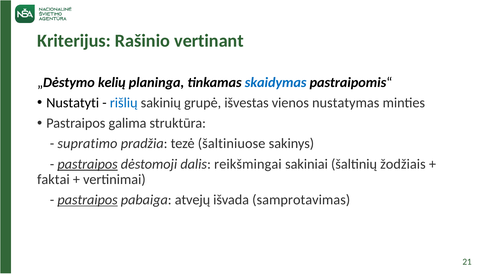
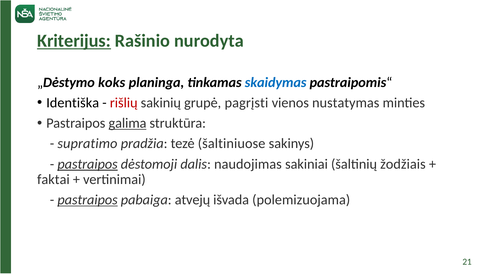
Kriterijus underline: none -> present (74, 41)
vertinant: vertinant -> nurodyta (209, 41)
kelių: kelių -> koks (112, 82)
Nustatyti: Nustatyti -> Identiška (73, 103)
rišlių colour: blue -> red (124, 103)
išvestas: išvestas -> pagrįsti (246, 103)
galima underline: none -> present (128, 123)
reikšmingai: reikšmingai -> naudojimas (248, 164)
samprotavimas: samprotavimas -> polemizuojama (301, 200)
